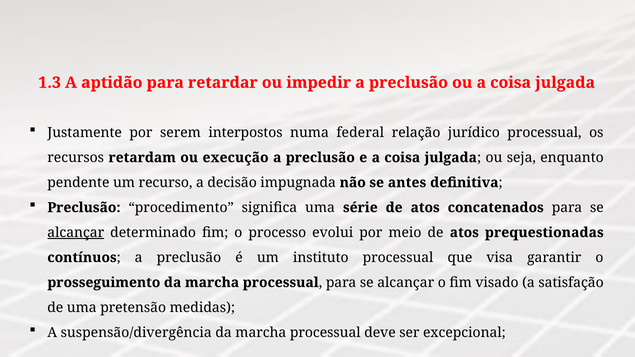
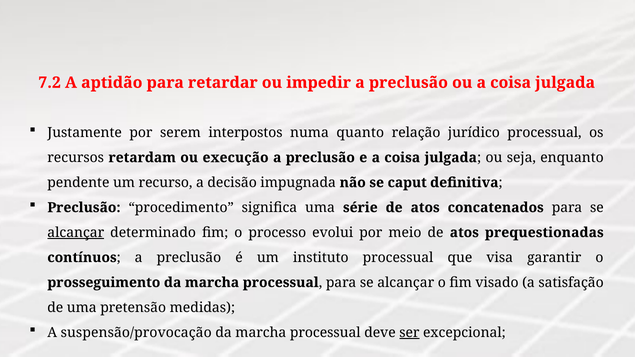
1.3: 1.3 -> 7.2 (50, 83)
federal: federal -> quanto (360, 133)
antes: antes -> caput (407, 183)
suspensão/divergência: suspensão/divergência -> suspensão/provocação (136, 333)
ser underline: none -> present (409, 333)
